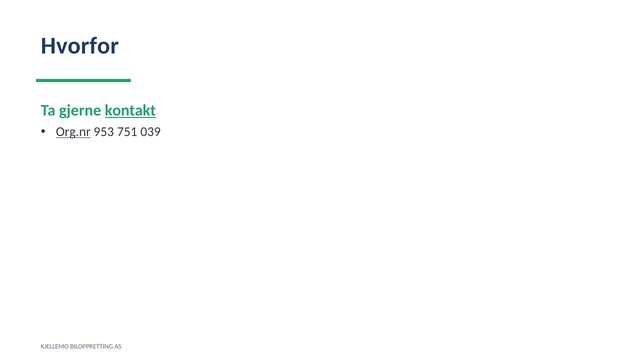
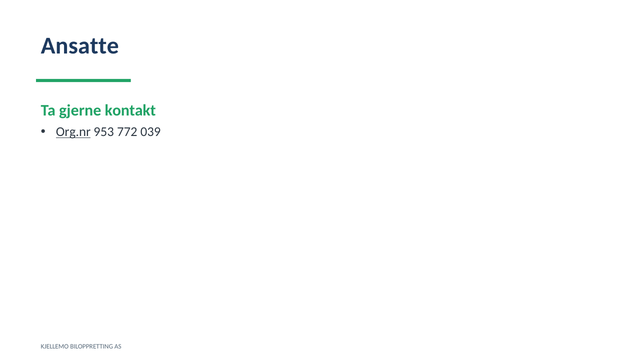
Hvorfor: Hvorfor -> Ansatte (80, 46)
kontakt underline: present -> none (130, 111)
751: 751 -> 772 (127, 132)
